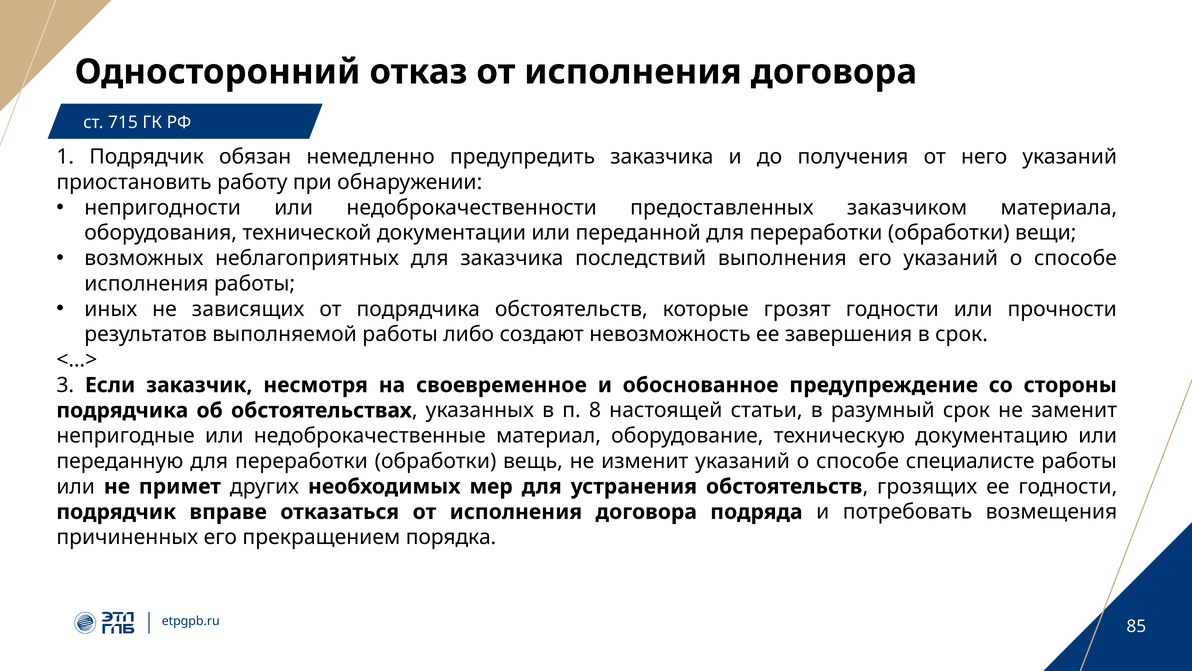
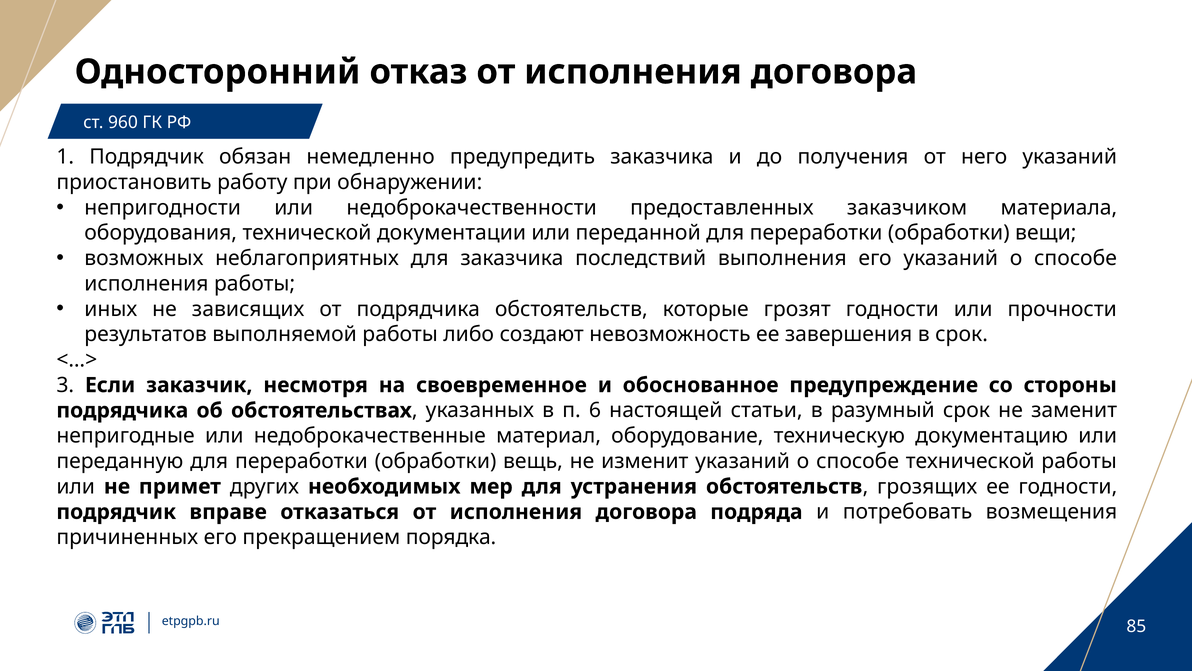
715: 715 -> 960 (123, 122)
8: 8 -> 6 (595, 410)
способе специалисте: специалисте -> технической (970, 461)
